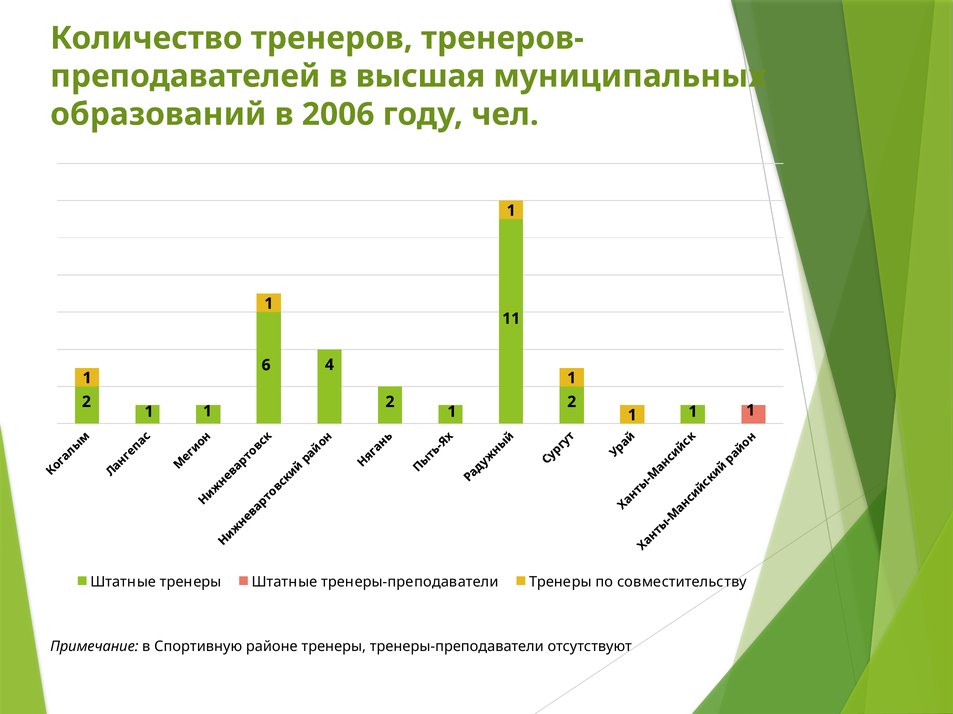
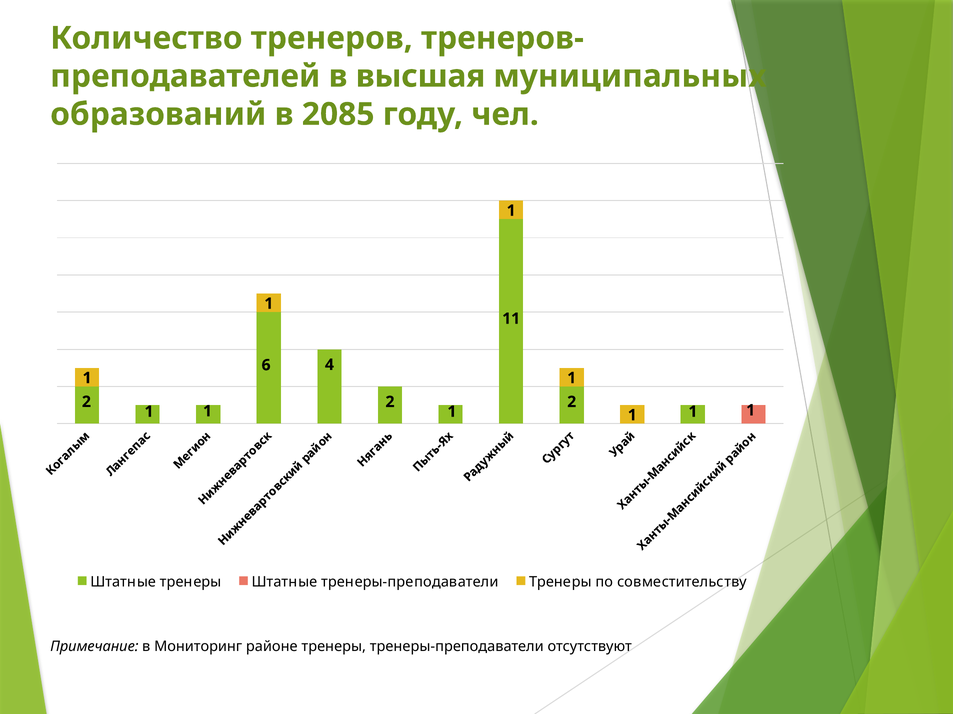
2006: 2006 -> 2085 (338, 114)
Спортивную: Спортивную -> Мониторинг (198, 647)
